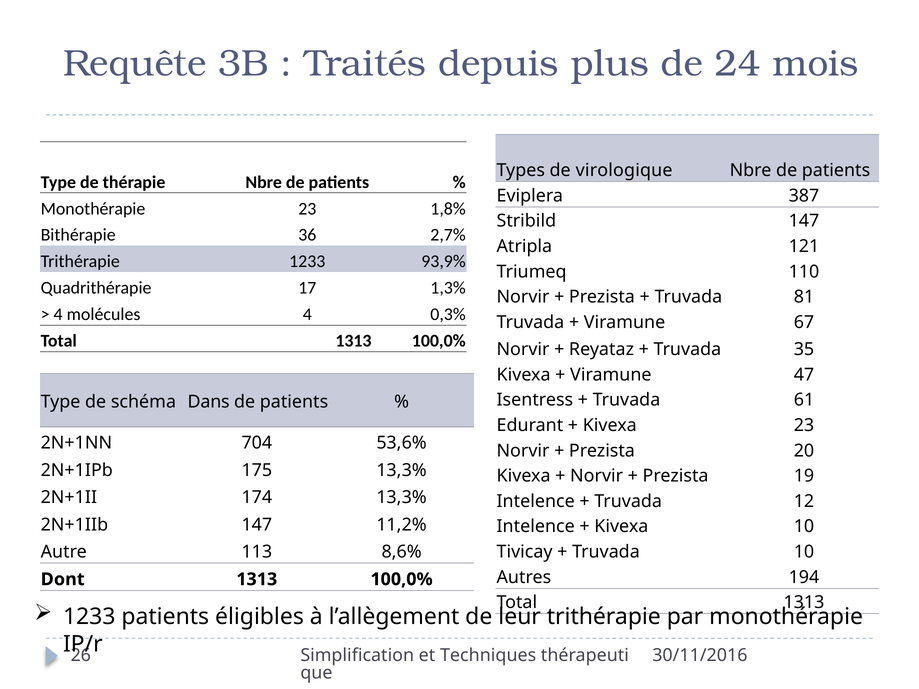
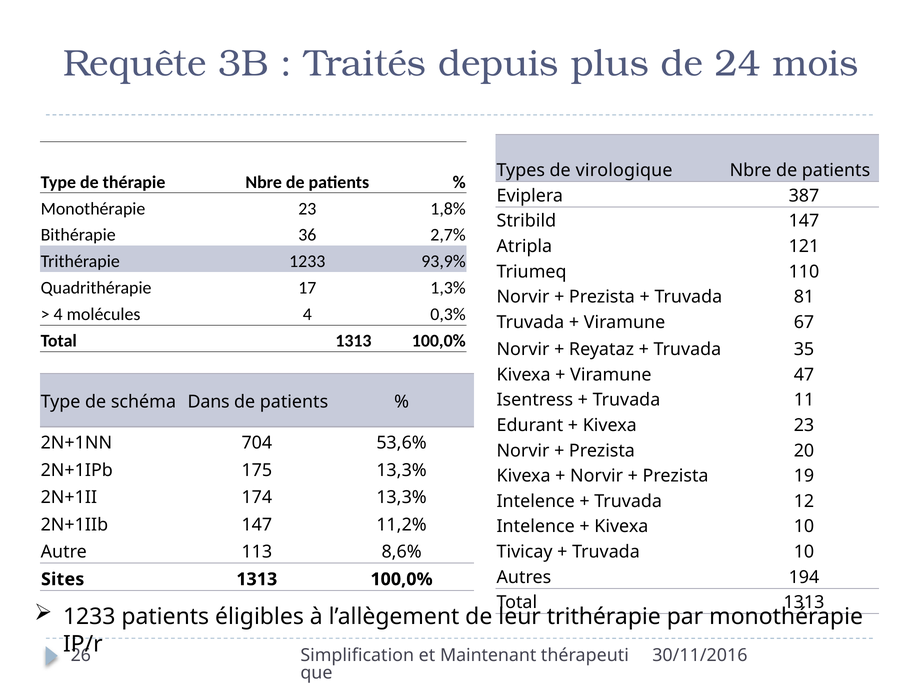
61: 61 -> 11 (804, 400)
Dont: Dont -> Sites (63, 580)
Techniques: Techniques -> Maintenant (488, 655)
